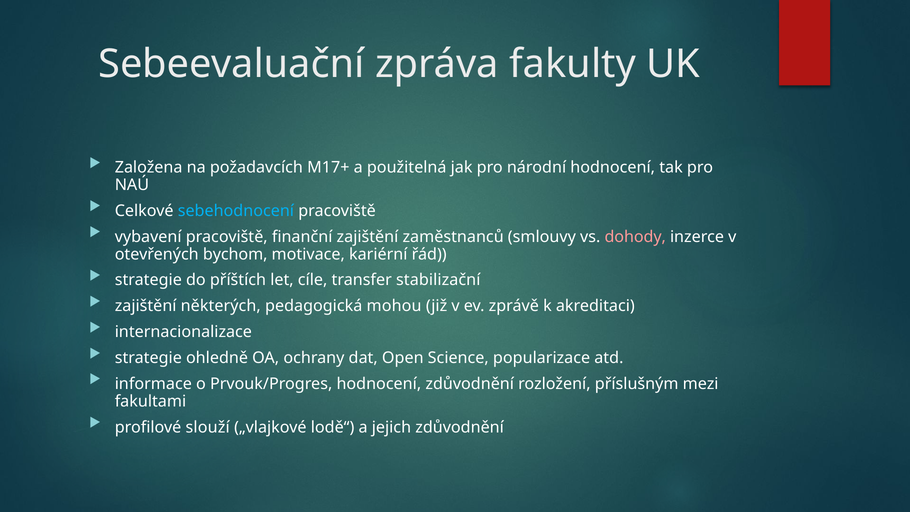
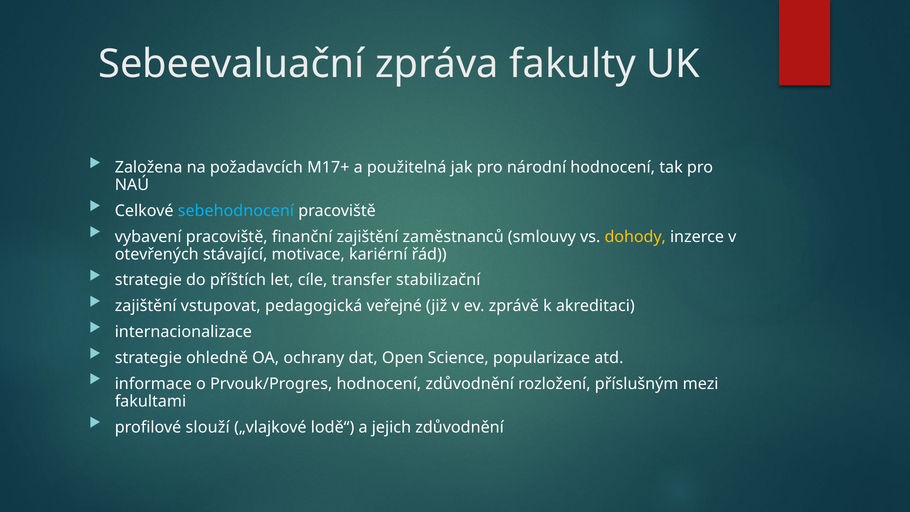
dohody colour: pink -> yellow (635, 237)
bychom: bychom -> stávající (235, 254)
některých: některých -> vstupovat (221, 306)
mohou: mohou -> veřejné (394, 306)
